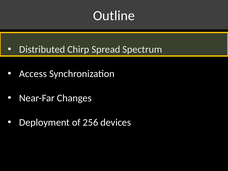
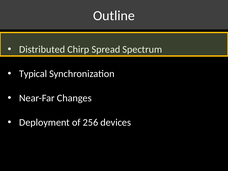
Access: Access -> Typical (33, 74)
